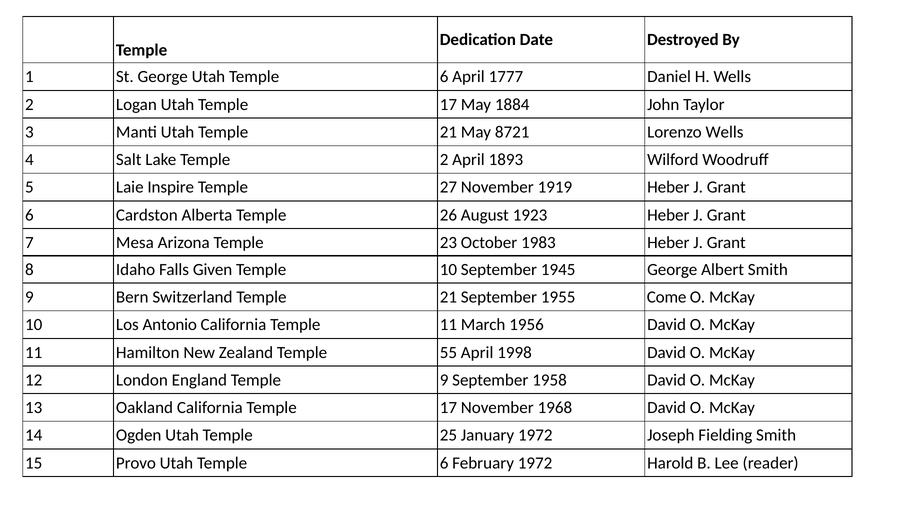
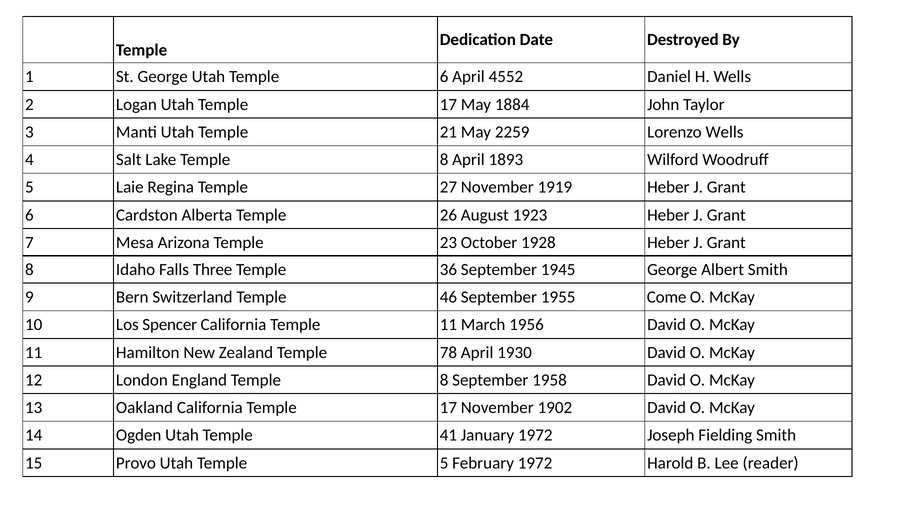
1777: 1777 -> 4552 (506, 77)
8721: 8721 -> 2259 (512, 132)
Lake Temple 2: 2 -> 8 (444, 160)
Inspire: Inspire -> Regina (171, 187)
1983: 1983 -> 1928 (538, 243)
Given: Given -> Three (213, 270)
Temple 10: 10 -> 36 (448, 270)
Switzerland Temple 21: 21 -> 46 (448, 297)
Antonio: Antonio -> Spencer (170, 325)
55: 55 -> 78 (448, 353)
1998: 1998 -> 1930 (515, 353)
England Temple 9: 9 -> 8 (444, 380)
1968: 1968 -> 1902 (555, 408)
25: 25 -> 41 (448, 436)
Provo Utah Temple 6: 6 -> 5 (444, 463)
